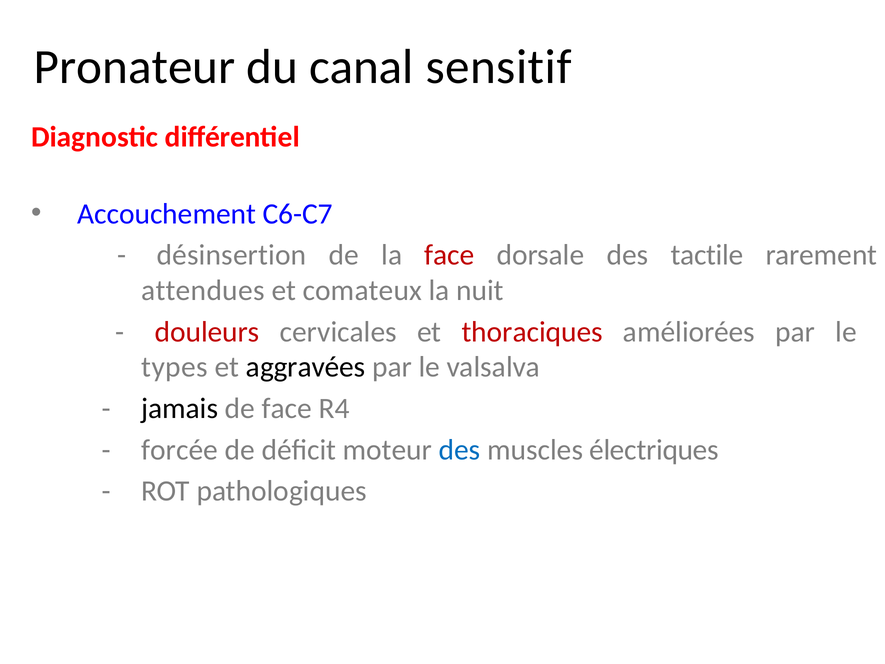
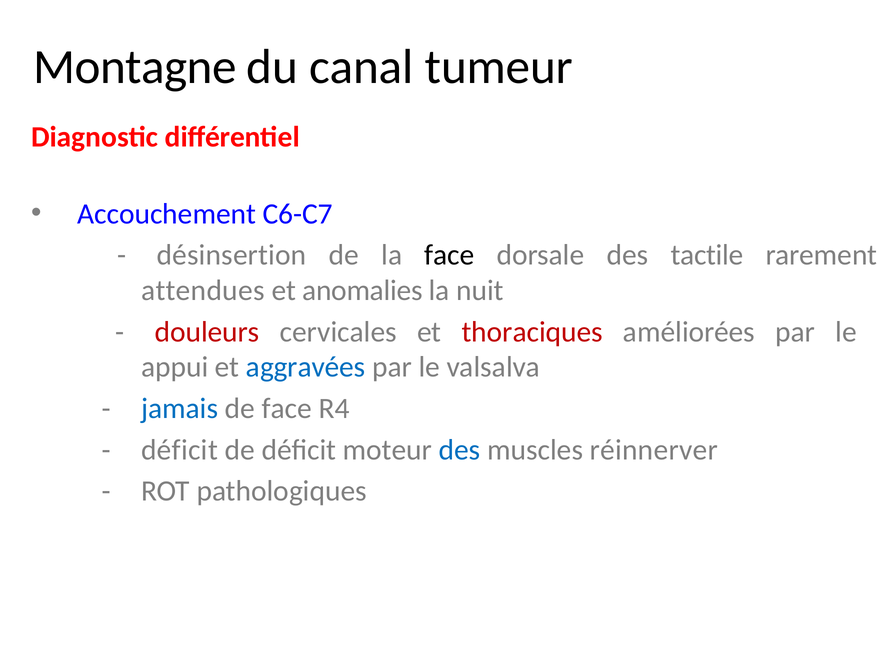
Pronateur: Pronateur -> Montagne (135, 67)
sensitif: sensitif -> tumeur (499, 67)
face colour: red -> black (449, 255)
comateux: comateux -> anomalies (362, 290)
types: types -> appui (175, 367)
aggravées colour: black -> blue (306, 367)
jamais colour: black -> blue (180, 408)
forcée: forcée -> déficit (180, 450)
électriques: électriques -> réinnerver (654, 450)
